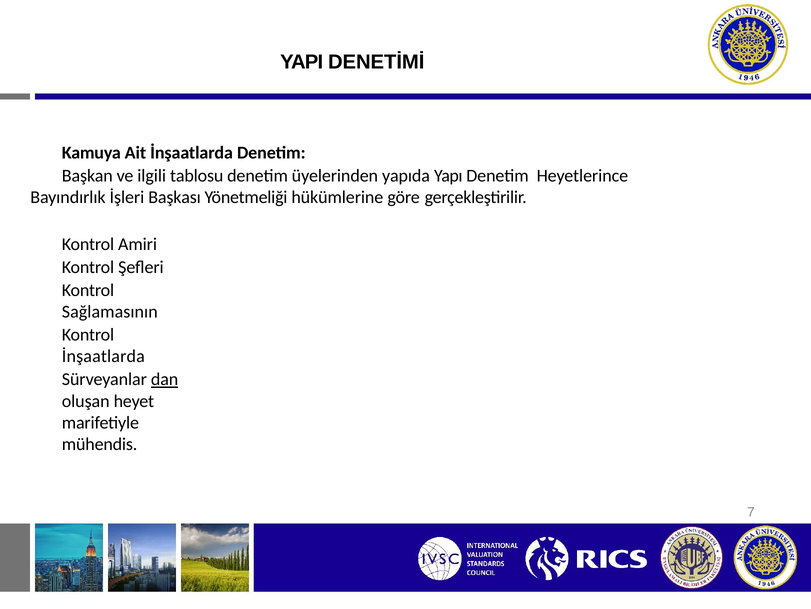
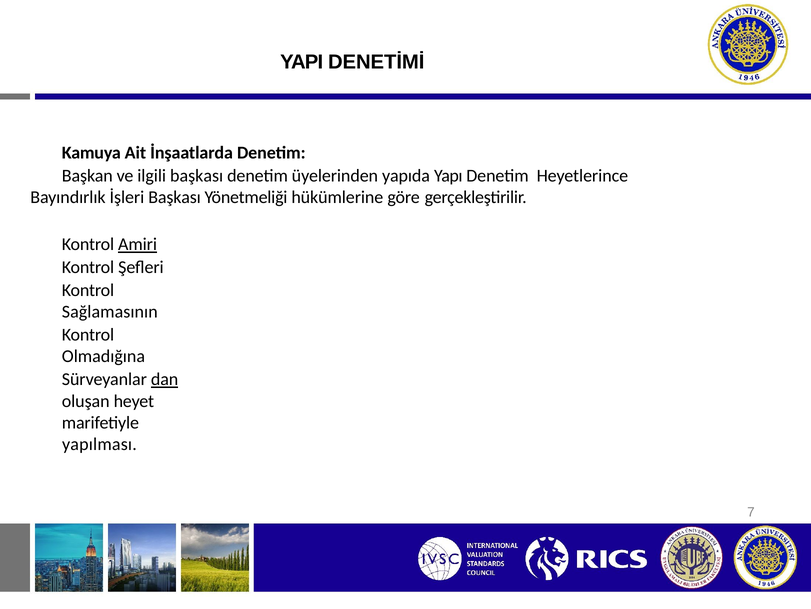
ilgili tablosu: tablosu -> başkası (197, 175)
Amiri underline: none -> present (138, 244)
İnşaatlarda: İnşaatlarda -> Olmadığına (103, 356)
mühendis: mühendis -> yapılması (99, 444)
